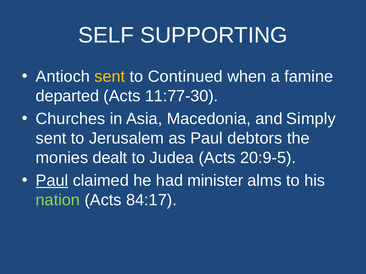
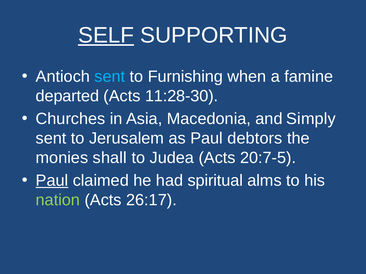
SELF underline: none -> present (106, 35)
sent colour: yellow -> light blue (110, 77)
Continued: Continued -> Furnishing (185, 77)
11:77-30: 11:77-30 -> 11:28-30 (182, 96)
dealt: dealt -> shall (110, 158)
20:9-5: 20:9-5 -> 20:7-5 (268, 158)
minister: minister -> spiritual (215, 181)
84:17: 84:17 -> 26:17 (151, 200)
